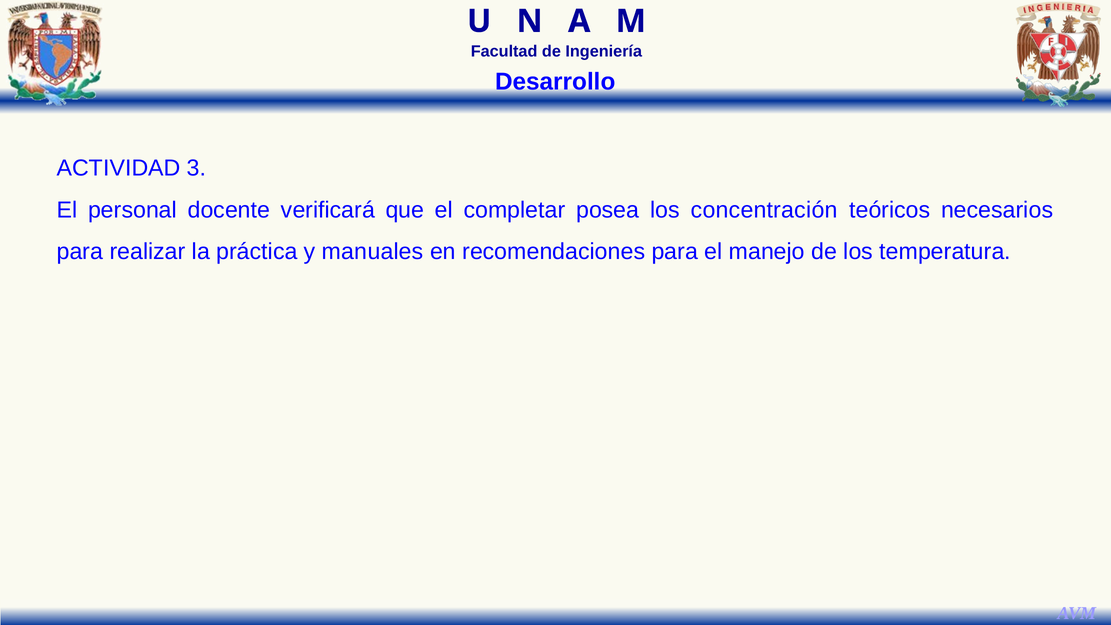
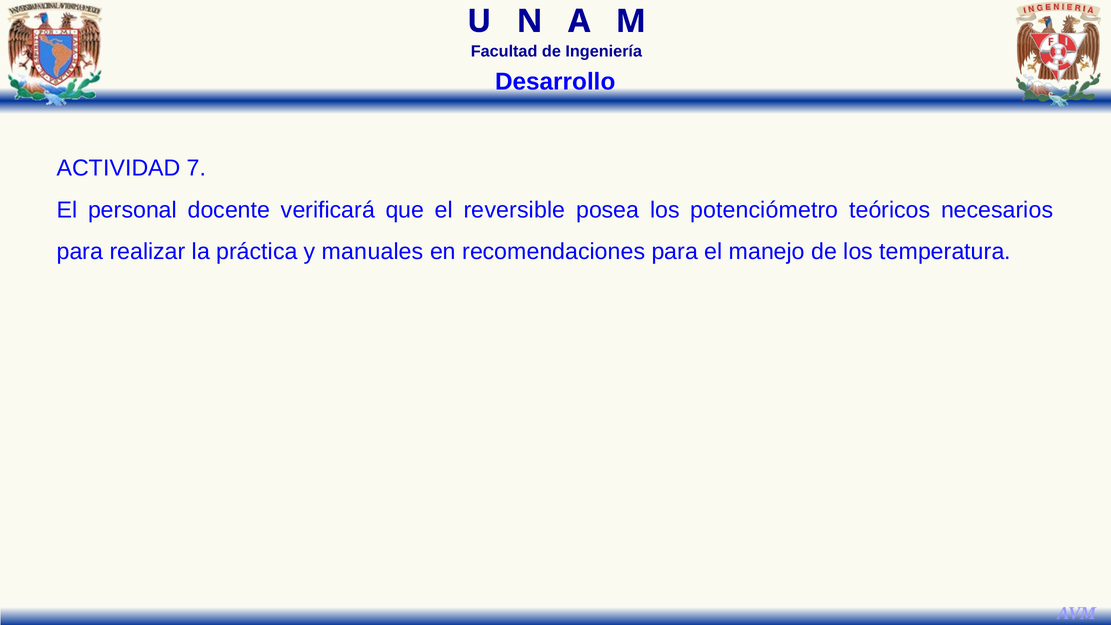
3: 3 -> 7 (197, 168)
completar: completar -> reversible (514, 210)
concentración: concentración -> potenciómetro (764, 210)
